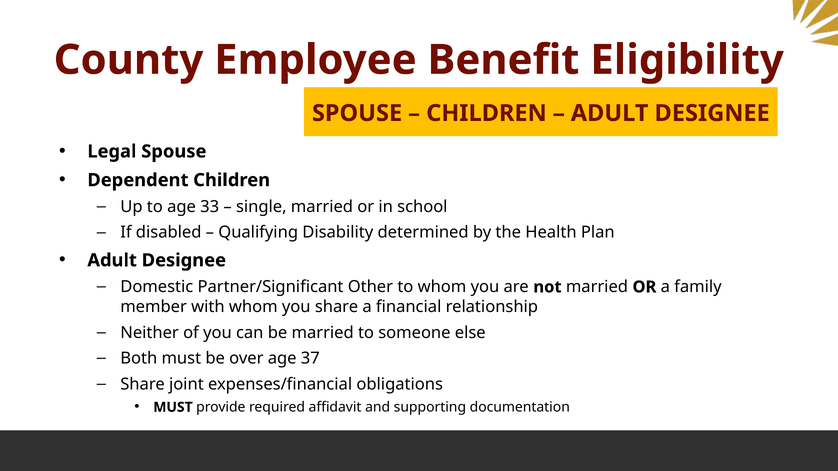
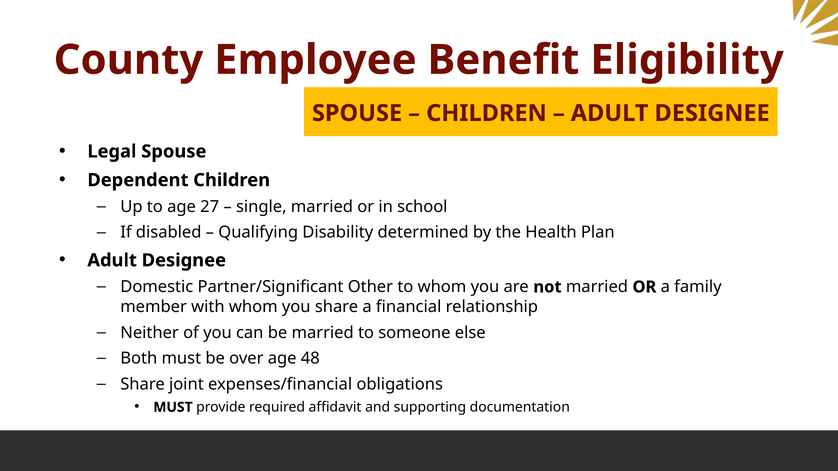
33: 33 -> 27 (210, 207)
37: 37 -> 48 (310, 359)
